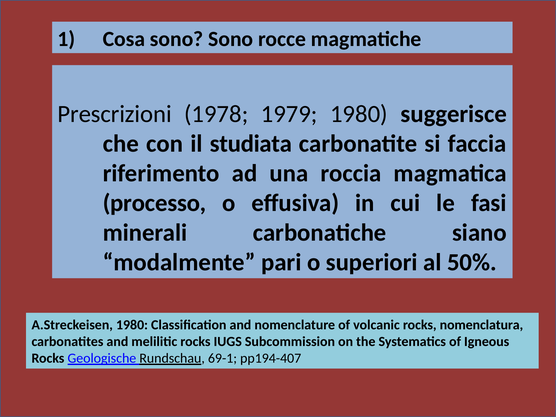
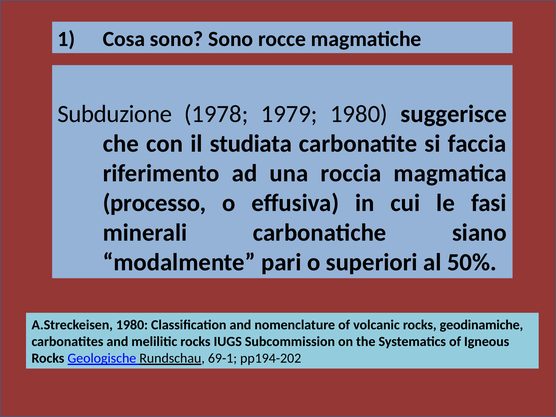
Prescrizioni: Prescrizioni -> Subduzione (115, 114)
nomenclatura: nomenclatura -> geodinamiche (481, 325)
pp194-407: pp194-407 -> pp194-202 (271, 358)
